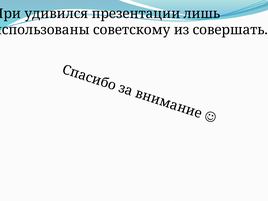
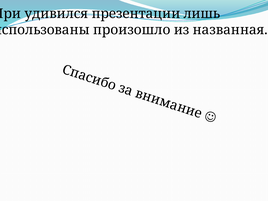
советскому: советскому -> произошло (132, 30)
совершать: совершать -> названная (230, 30)
